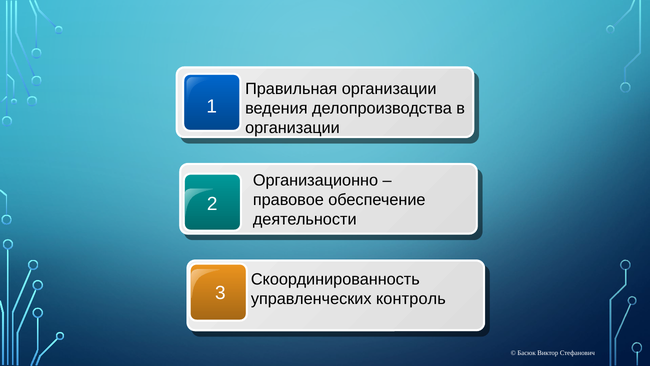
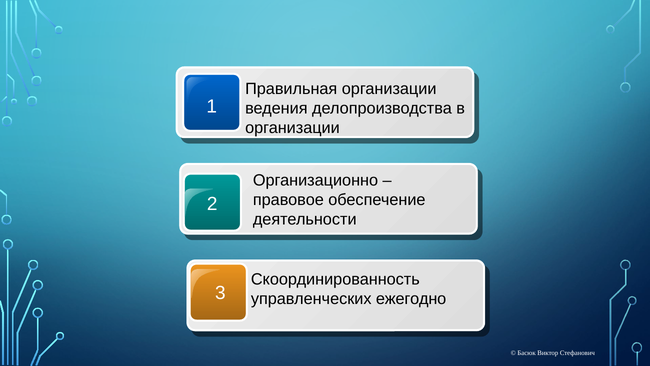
контроль: контроль -> ежегодно (411, 299)
